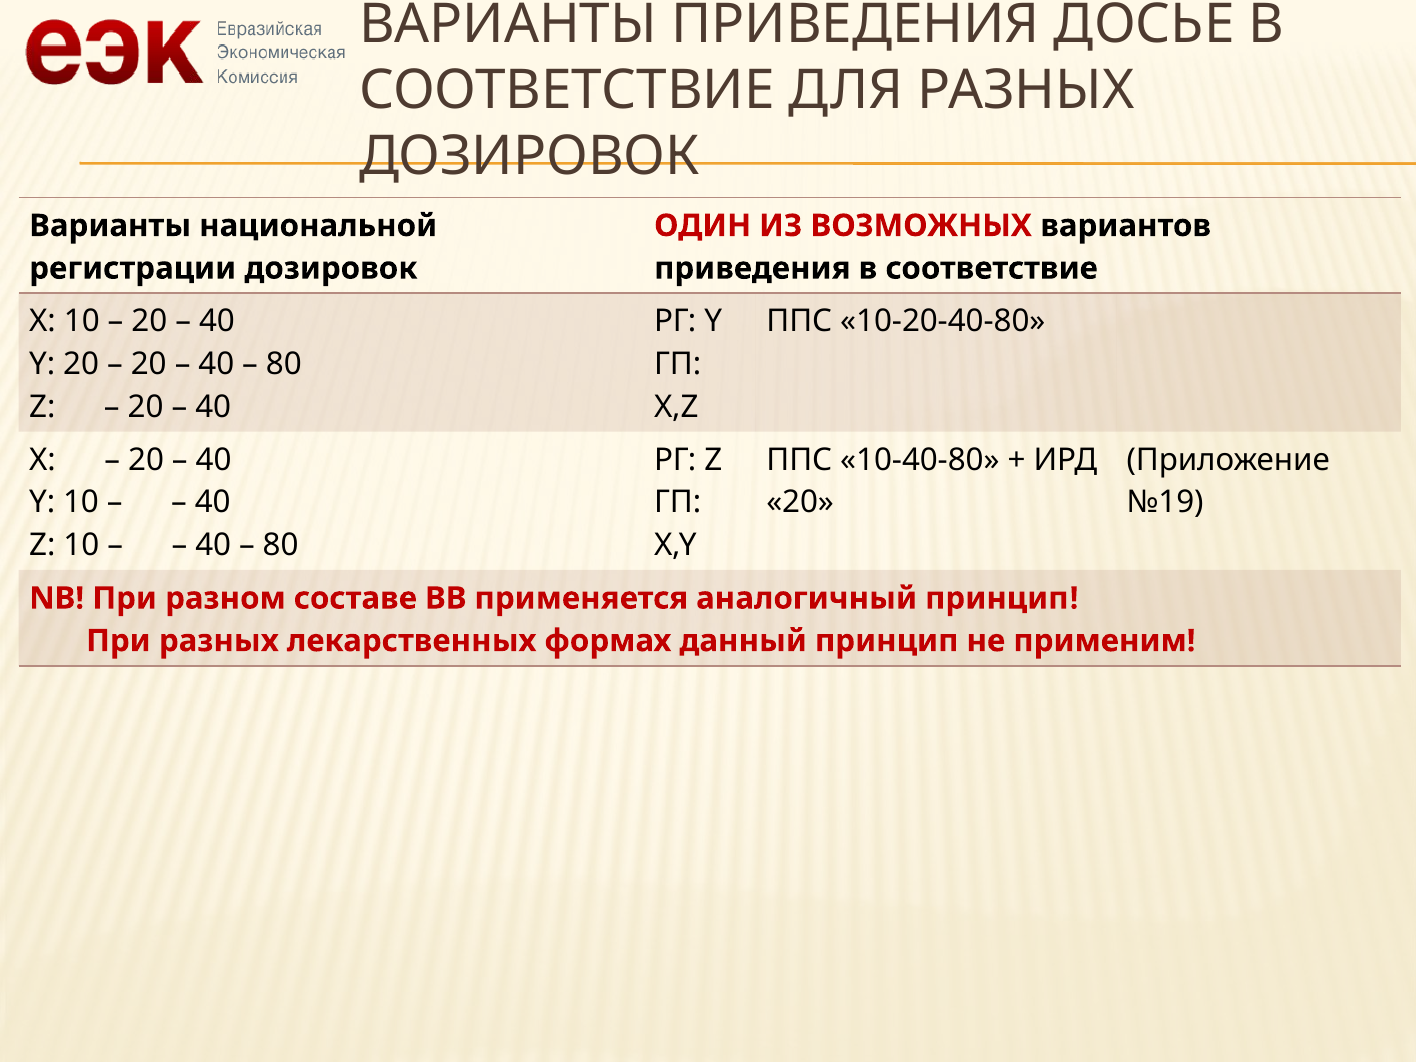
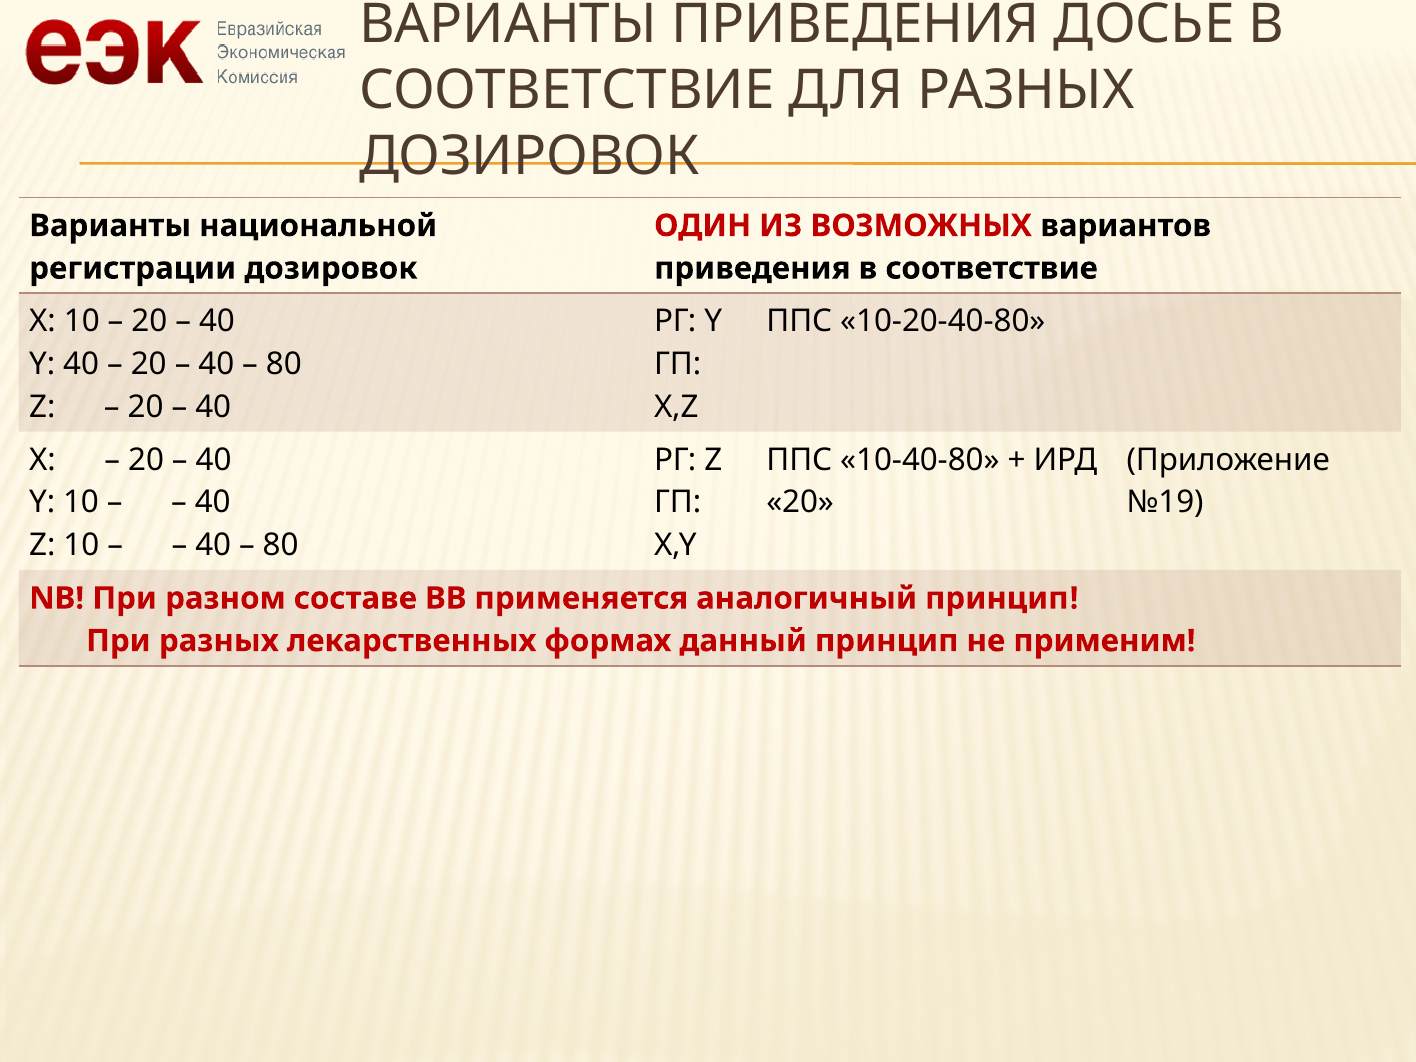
Y 20: 20 -> 40 (81, 364)
